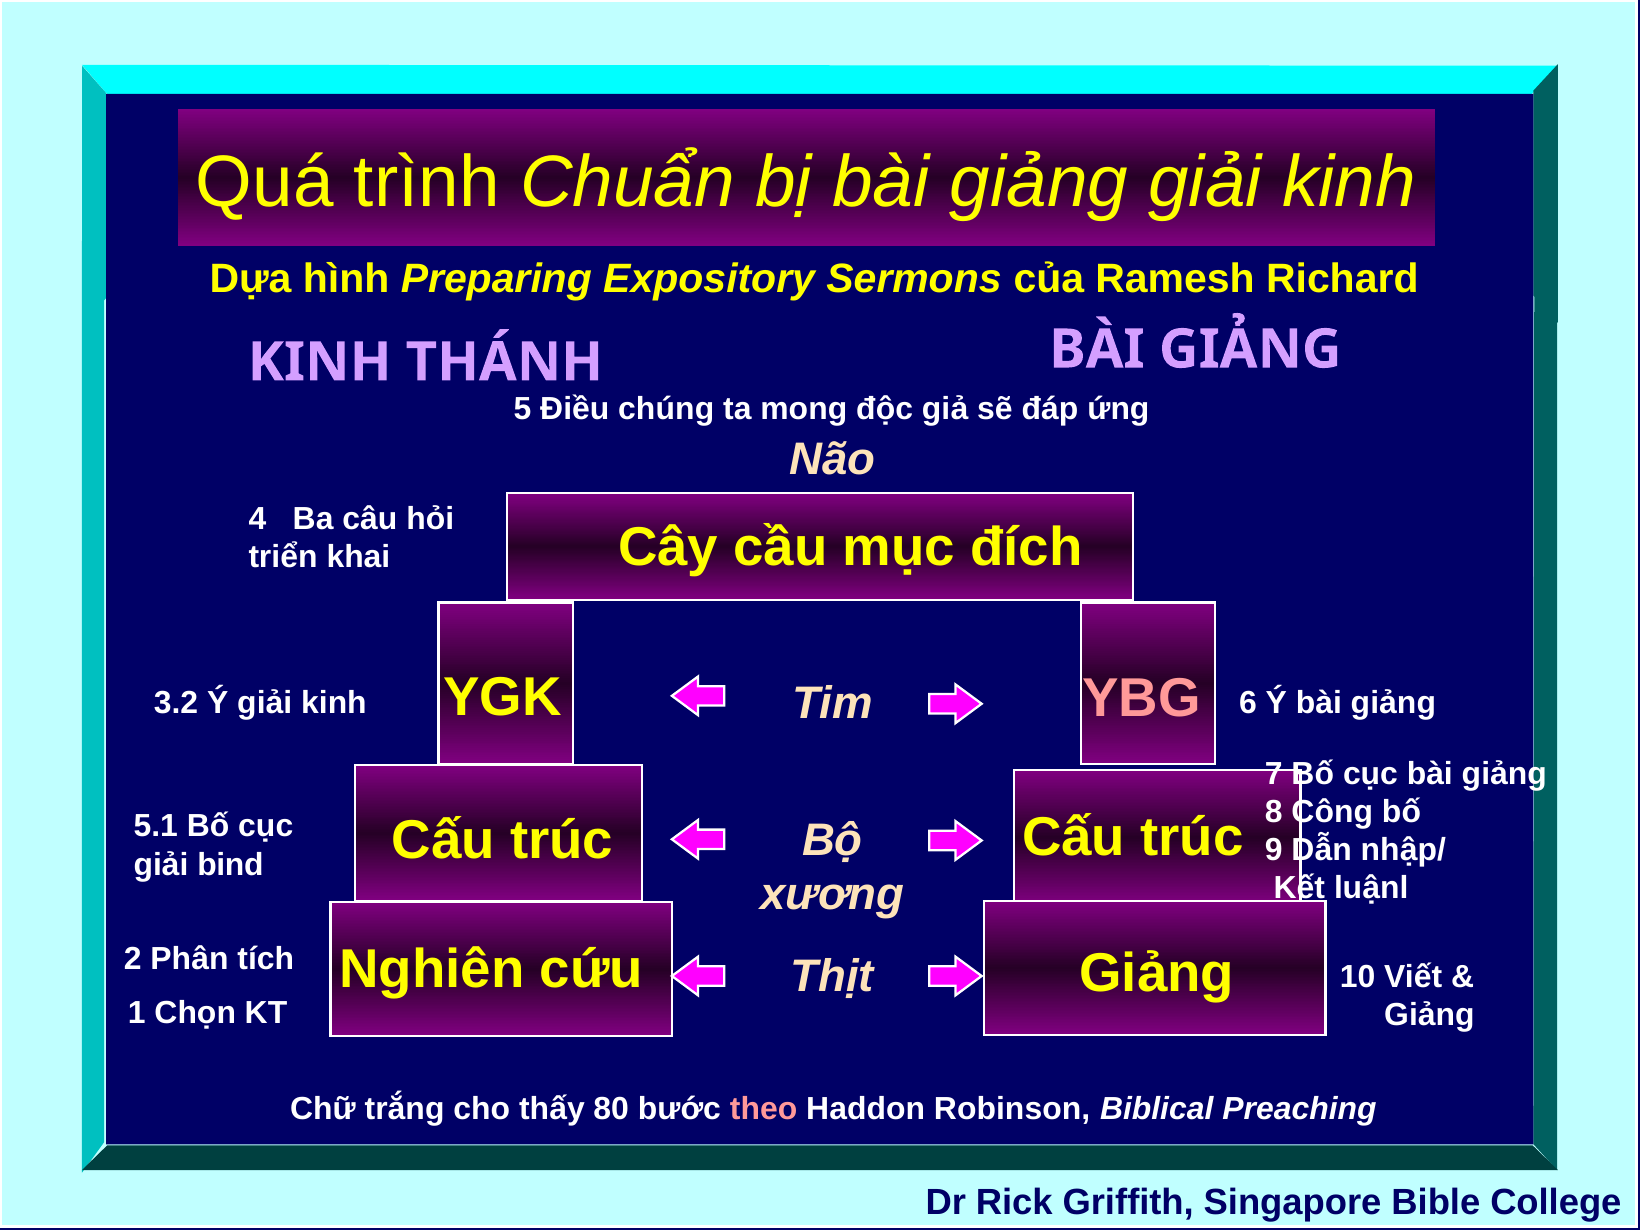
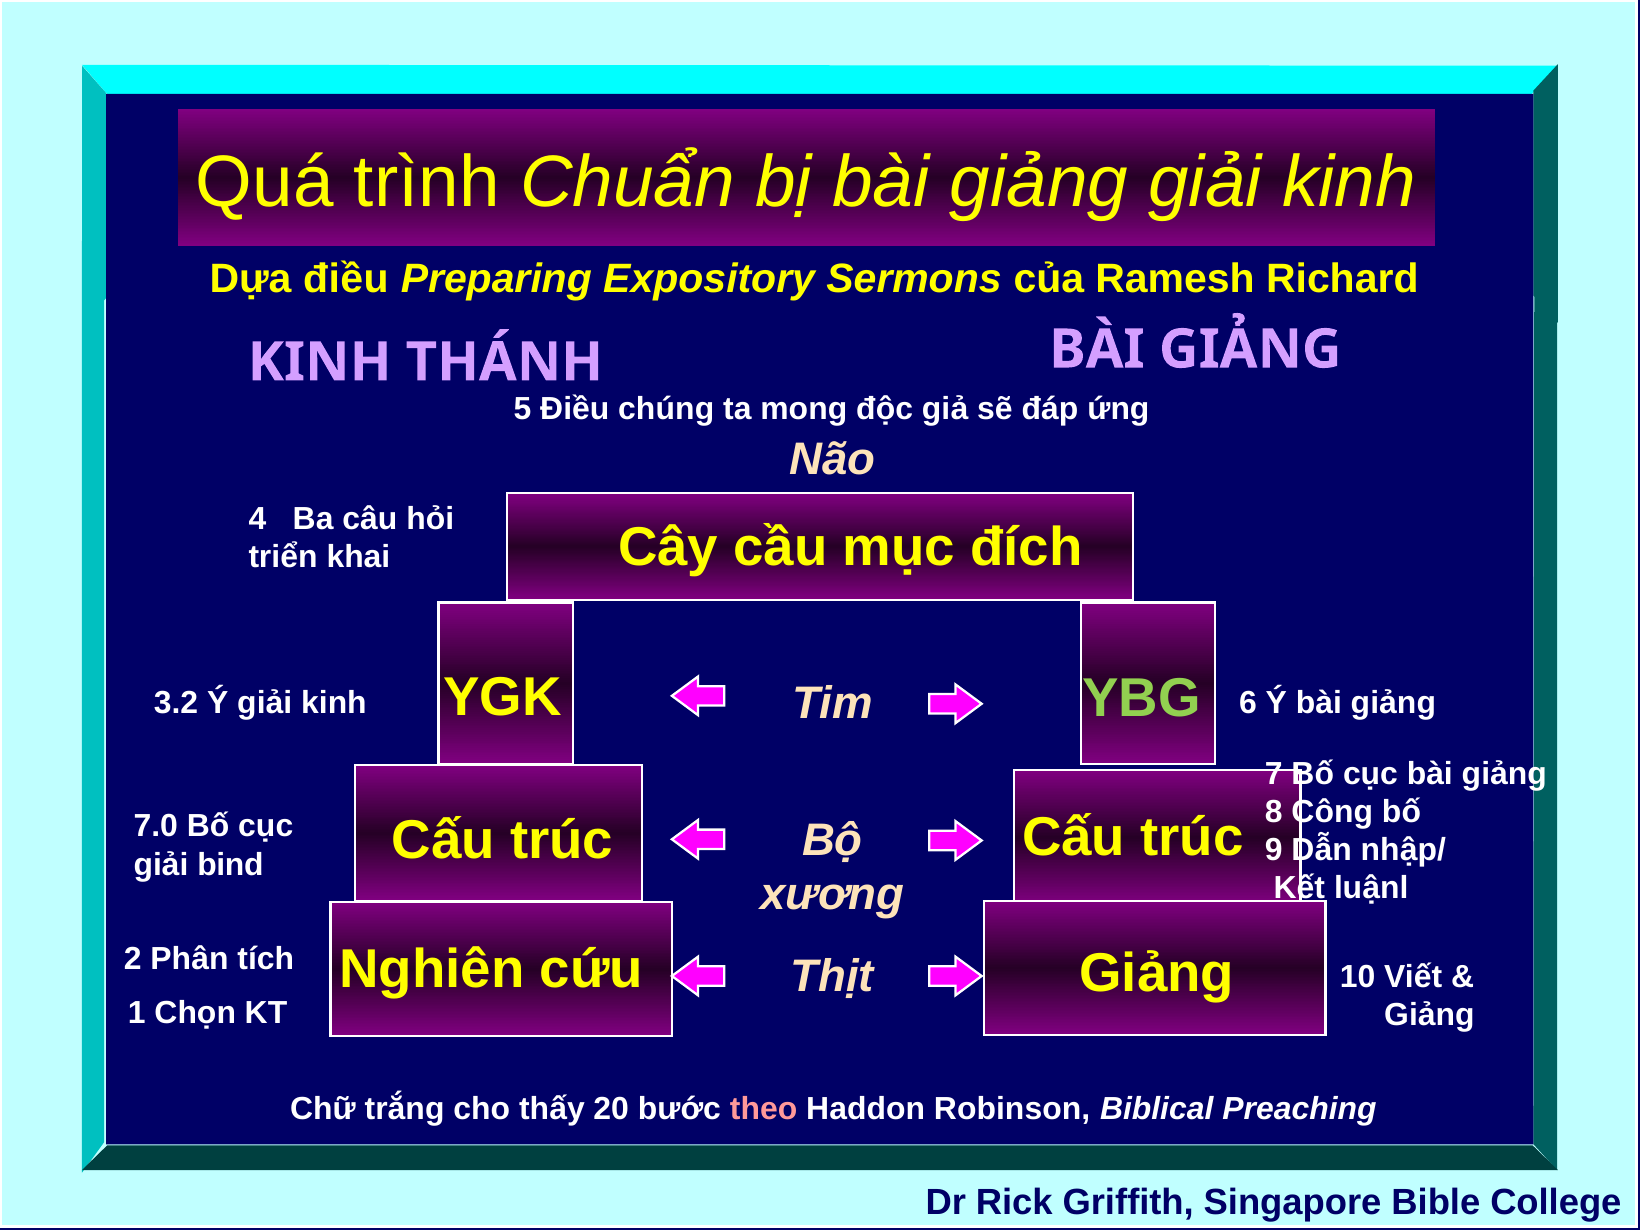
Dựa hình: hình -> điều (346, 279)
YBG colour: pink -> light green (1141, 698)
5.1: 5.1 -> 7.0 (156, 826)
80: 80 -> 20 (611, 1109)
